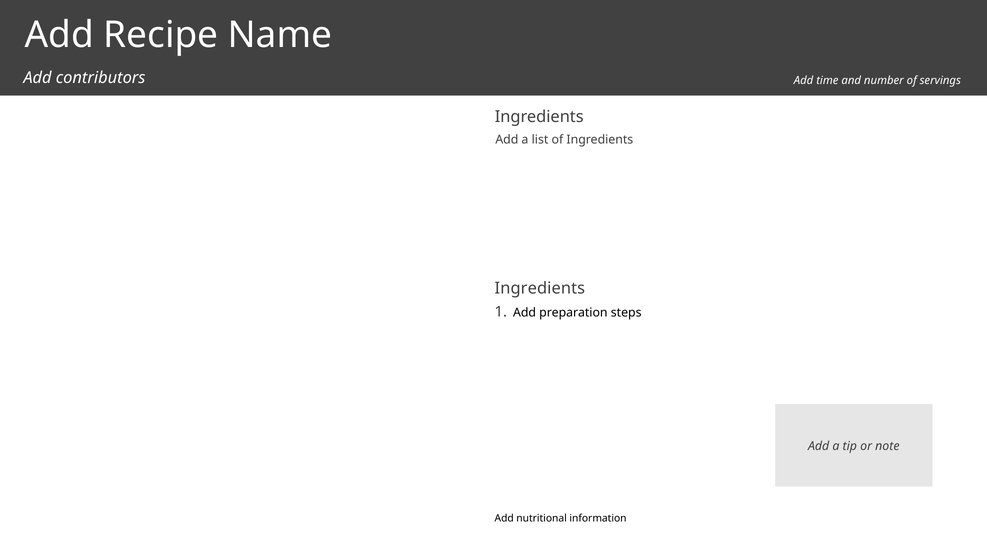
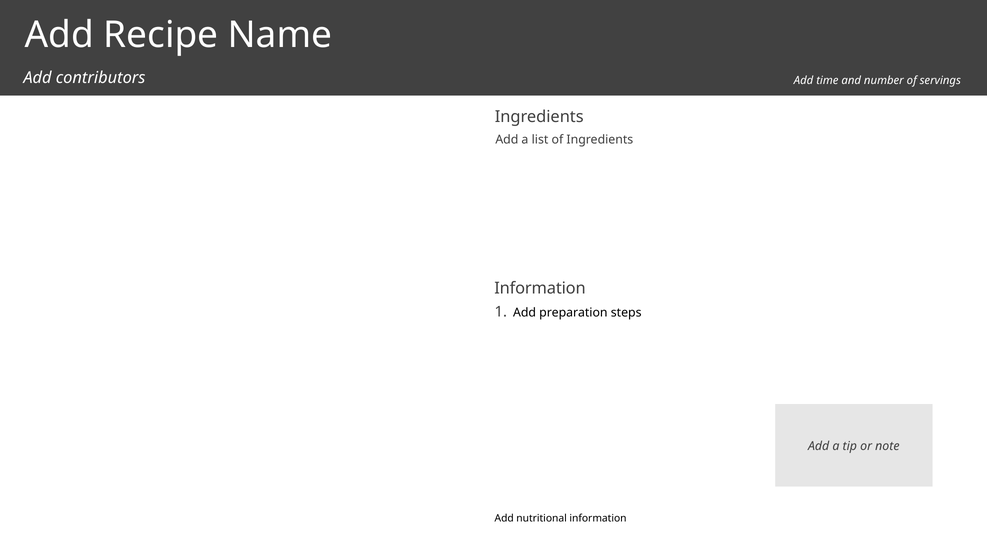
Ingredients: Ingredients -> Information (540, 288)
